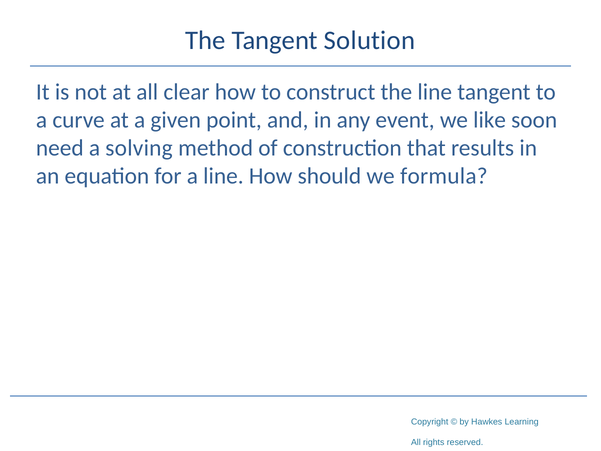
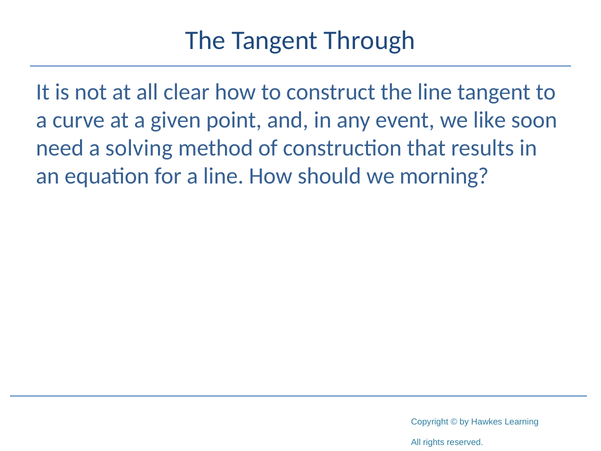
Solution: Solution -> Through (370, 40)
formula: formula -> morning (444, 176)
